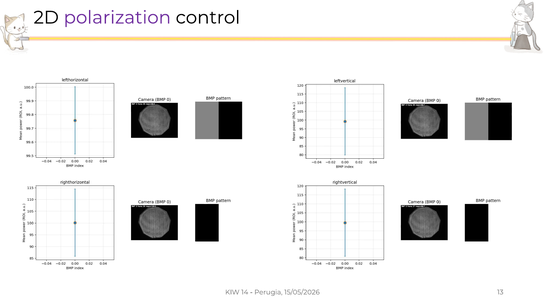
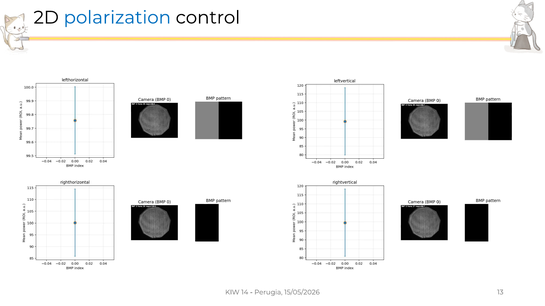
polarization colour: purple -> blue (117, 18)
